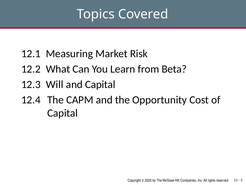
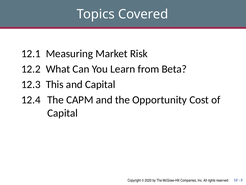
Will: Will -> This (55, 84)
